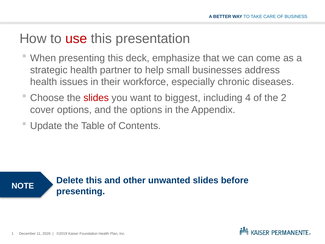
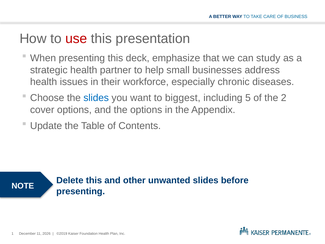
come: come -> study (268, 58)
slides colour: red -> blue (96, 98)
4: 4 -> 5 (248, 98)
